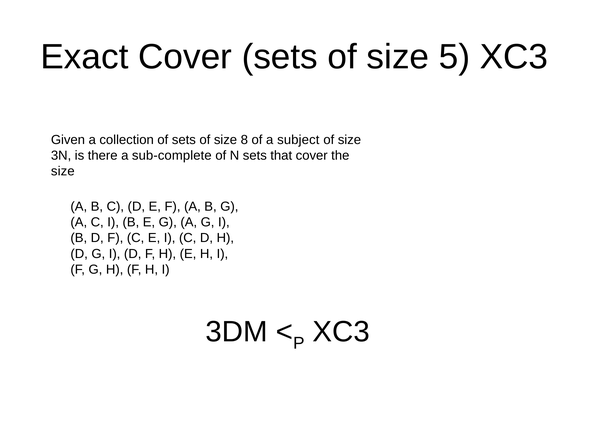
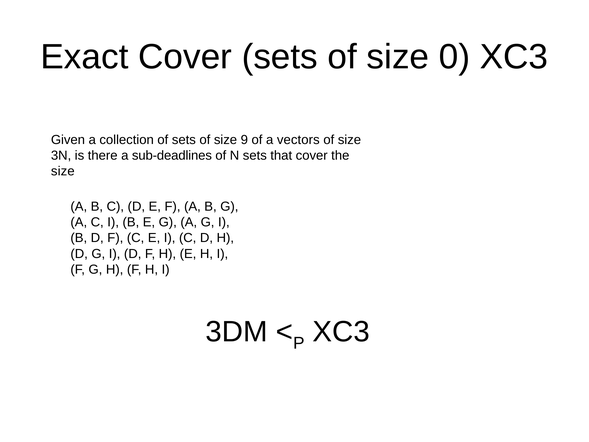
5: 5 -> 0 (454, 57)
8: 8 -> 9 (244, 140)
subject: subject -> vectors (298, 140)
sub-complete: sub-complete -> sub-deadlines (172, 155)
